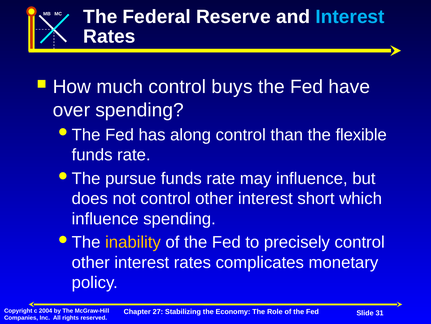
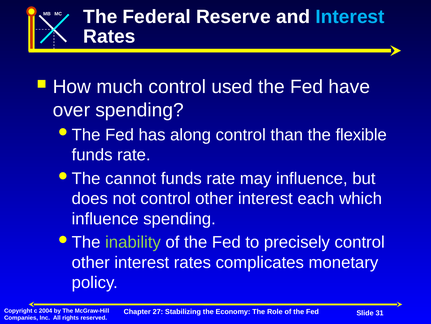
buys: buys -> used (232, 87)
pursue: pursue -> cannot (131, 178)
short: short -> each (316, 198)
inability colour: yellow -> light green (133, 242)
